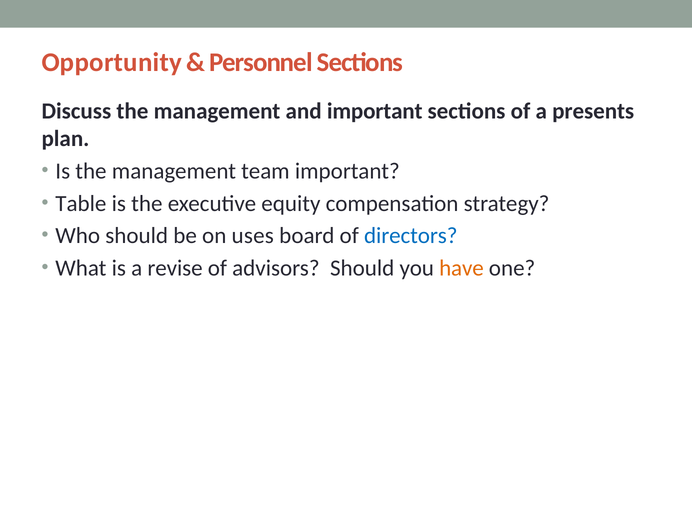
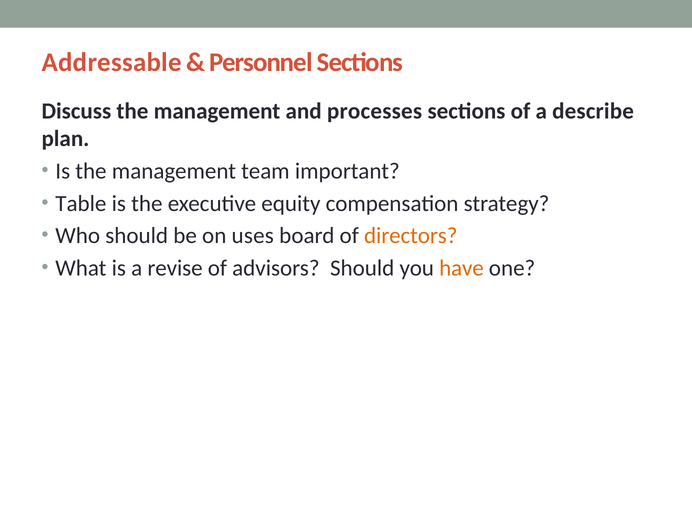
Opportunity: Opportunity -> Addressable (112, 62)
and important: important -> processes (375, 111)
presents: presents -> describe (593, 111)
directors colour: blue -> orange (411, 236)
